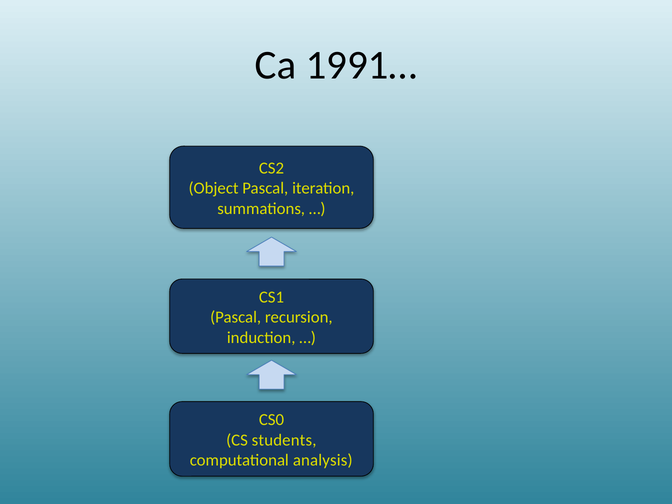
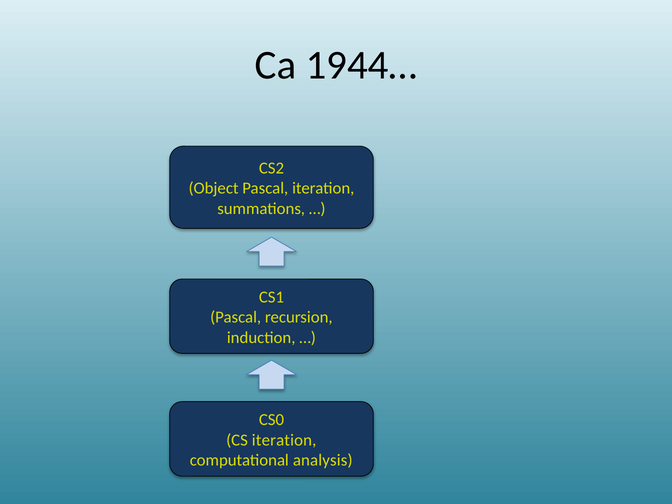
1991…: 1991… -> 1944… (361, 65)
CS students: students -> iteration (284, 440)
